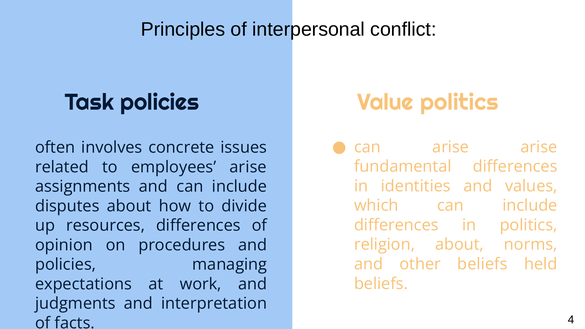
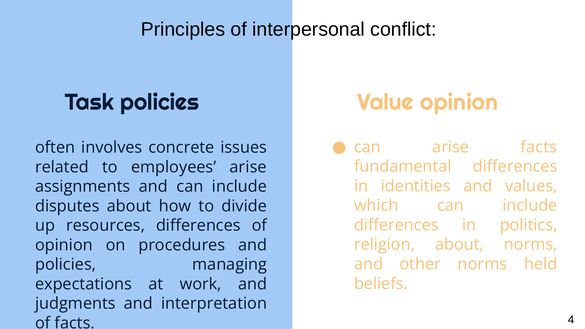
Value politics: politics -> opinion (459, 102)
arise arise: arise -> facts (539, 147)
other beliefs: beliefs -> norms (482, 264)
